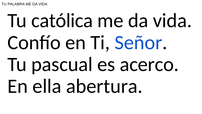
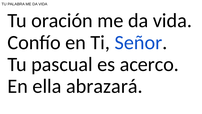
católica: católica -> oración (62, 21)
abertura: abertura -> abrazará (104, 86)
